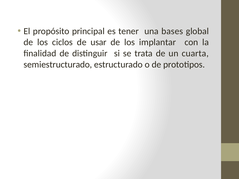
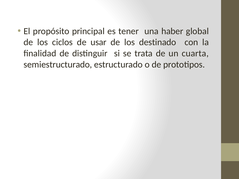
bases: bases -> haber (172, 31)
implantar: implantar -> destinado (158, 42)
